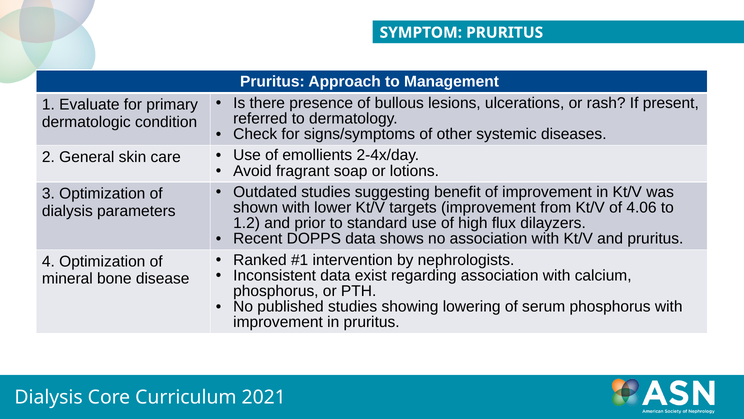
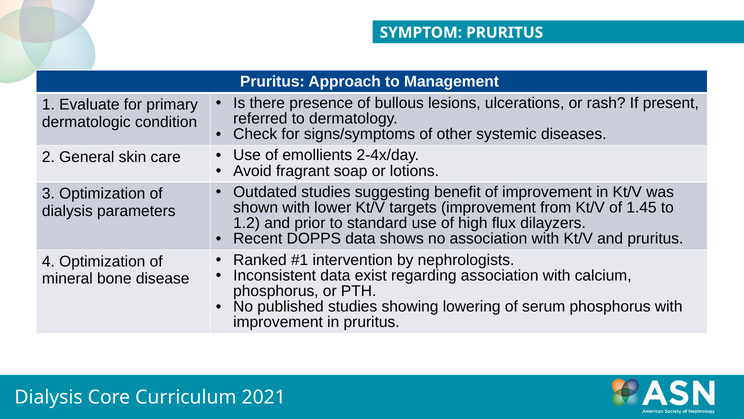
4.06: 4.06 -> 1.45 (642, 207)
